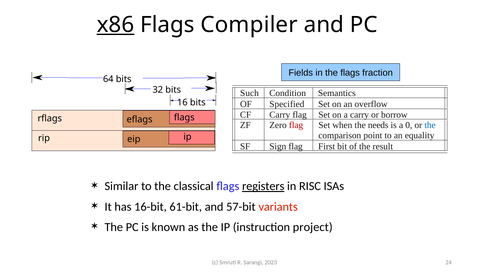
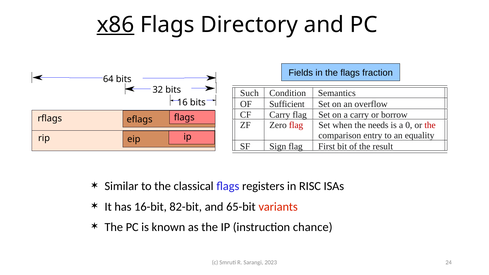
Compiler: Compiler -> Directory (249, 25)
Specified: Specified -> Sufficient (287, 104)
the colour: blue -> red (430, 125)
point: point -> entry (373, 136)
registers underline: present -> none (263, 186)
61-bit: 61-bit -> 82-bit (186, 207)
57-bit: 57-bit -> 65-bit (241, 207)
project: project -> chance (313, 227)
